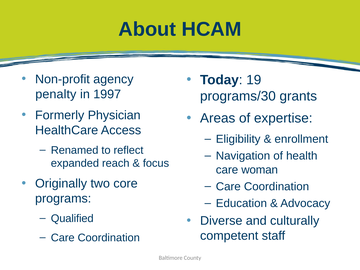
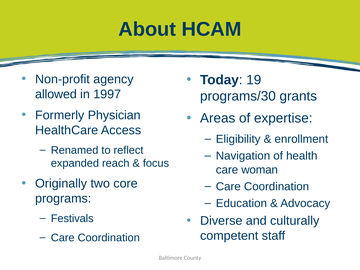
penalty: penalty -> allowed (56, 94)
Qualified: Qualified -> Festivals (72, 219)
